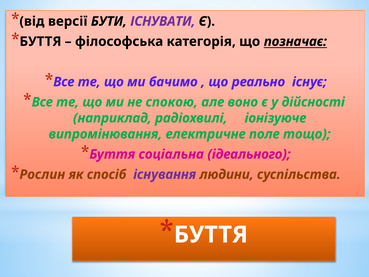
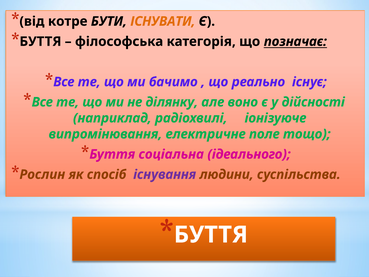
версії: версії -> котре (68, 21)
ІСНУВАТИ colour: purple -> orange (163, 21)
спокою: спокою -> ділянку (172, 102)
